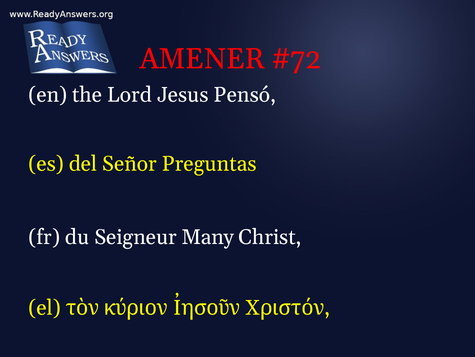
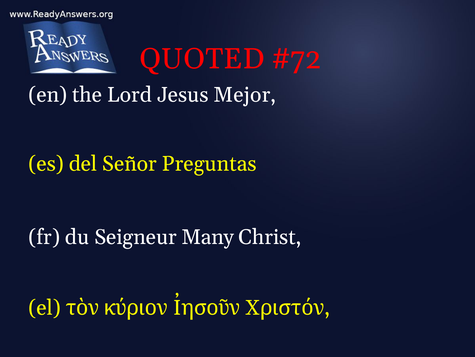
AMENER: AMENER -> QUOTED (202, 59)
Pensó: Pensó -> Mejor (245, 95)
